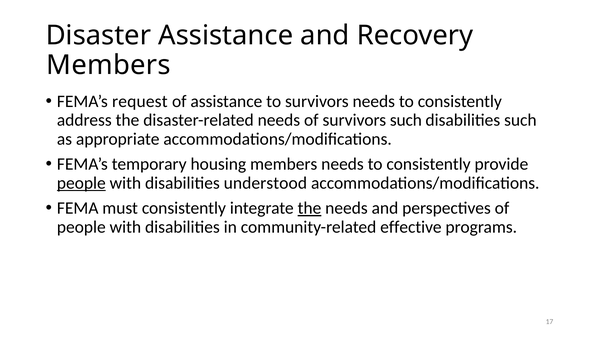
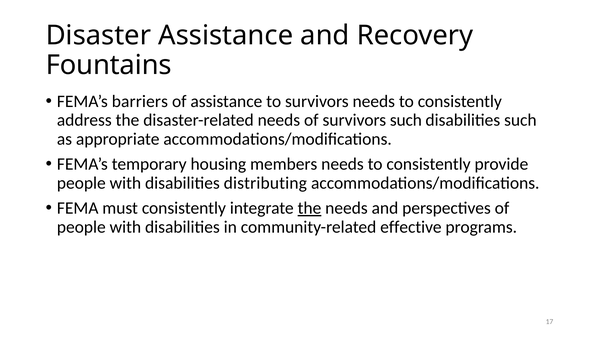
Members: Members -> Fountains (109, 65)
request: request -> barriers (140, 101)
people underline: present -> none (81, 183)
understood: understood -> distributing (265, 183)
